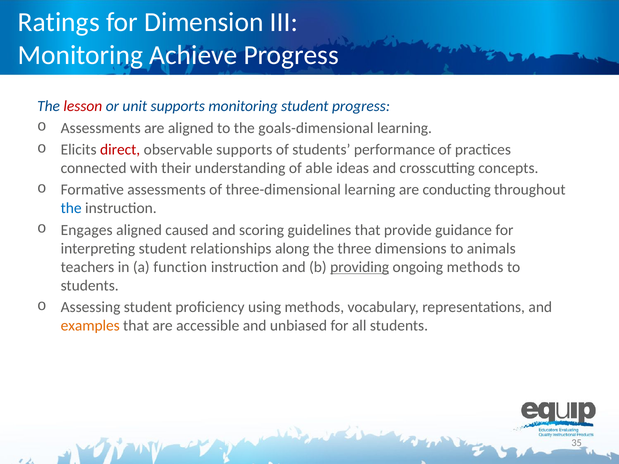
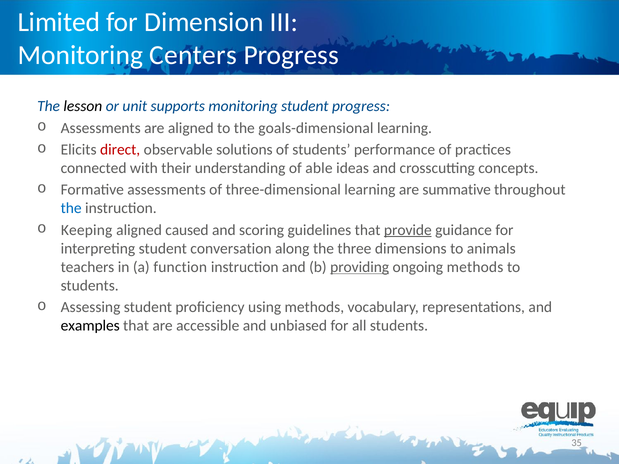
Ratings: Ratings -> Limited (59, 22)
Achieve: Achieve -> Centers (193, 55)
lesson colour: red -> black (83, 106)
observable supports: supports -> solutions (244, 150)
conducting: conducting -> summative (457, 190)
Engages: Engages -> Keeping (87, 230)
provide underline: none -> present (408, 230)
relationships: relationships -> conversation (231, 249)
examples colour: orange -> black (90, 326)
